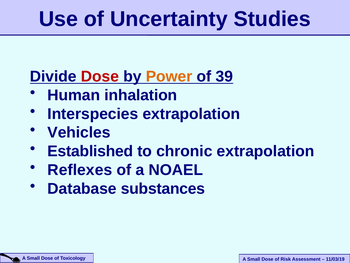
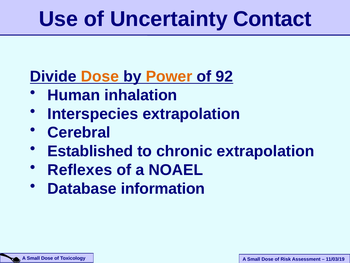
Studies: Studies -> Contact (272, 19)
Dose colour: red -> orange (100, 76)
39: 39 -> 92 (224, 76)
Vehicles: Vehicles -> Cerebral (79, 132)
substances: substances -> information (163, 188)
